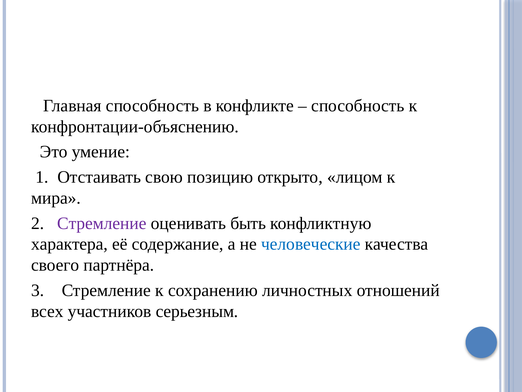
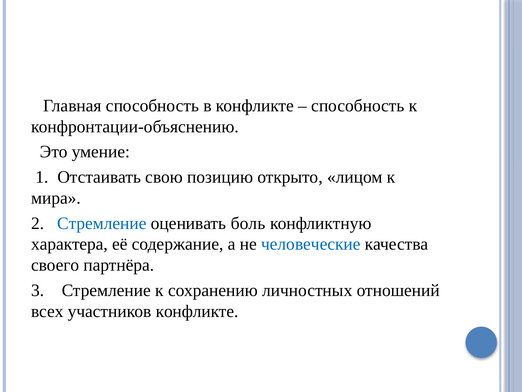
Стремление colour: purple -> blue (102, 223)
быть: быть -> боль (248, 223)
участников серьезным: серьезным -> конфликте (197, 311)
